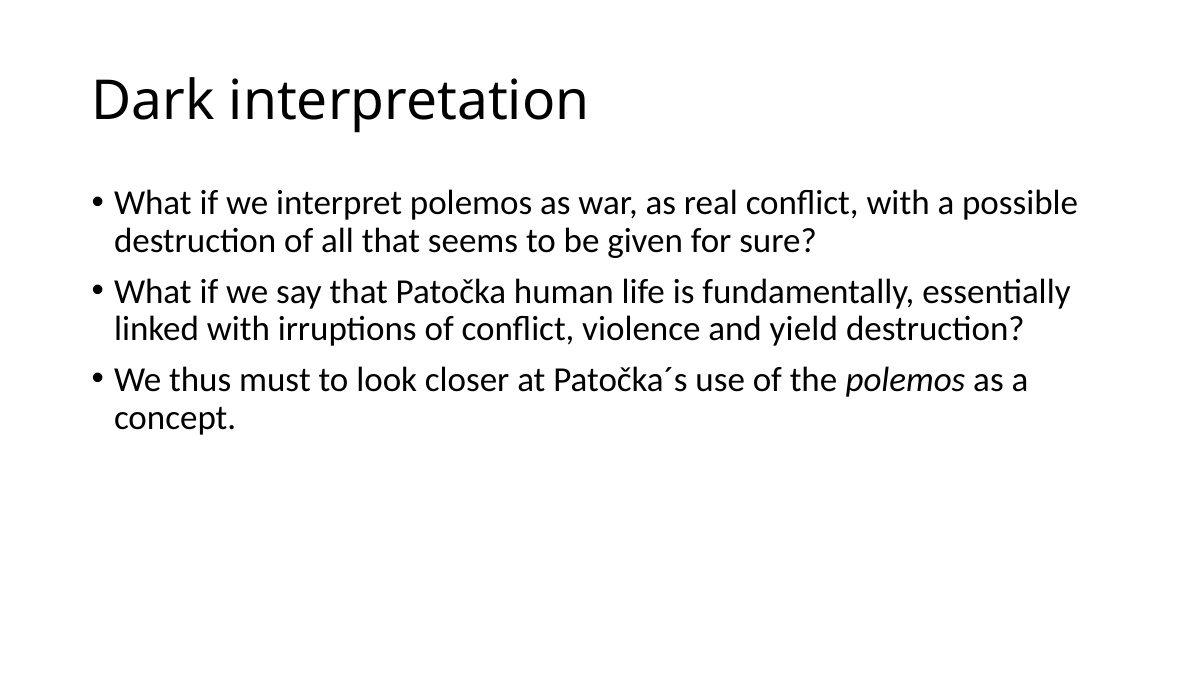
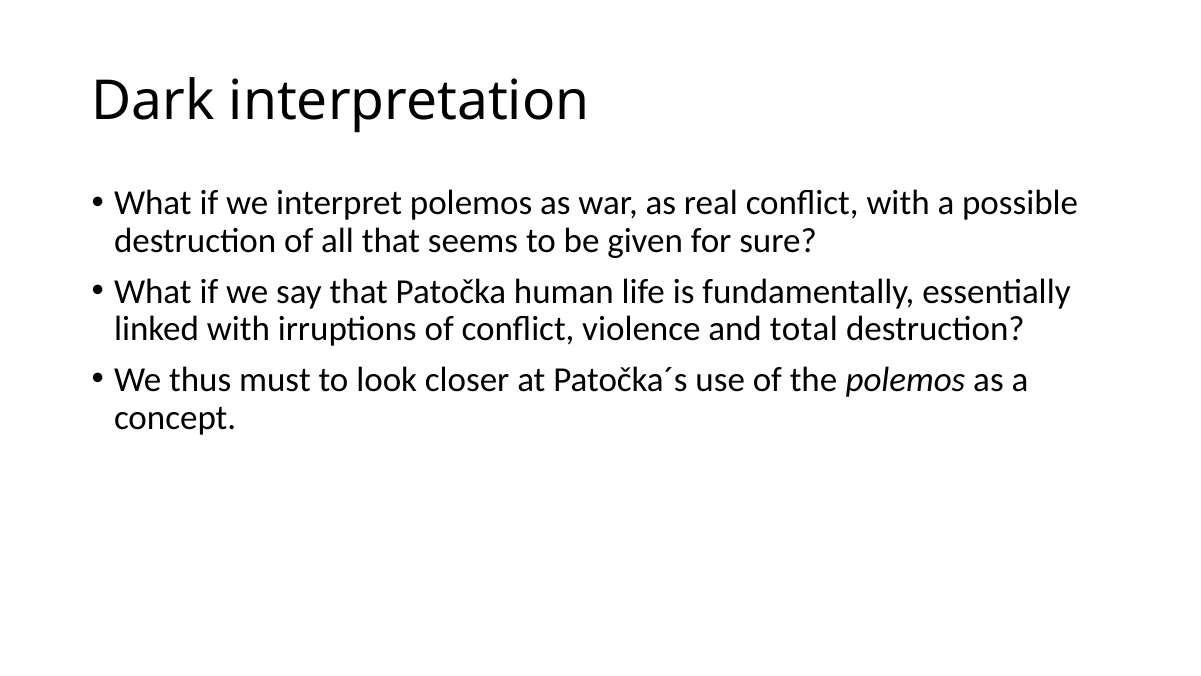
yield: yield -> total (804, 329)
